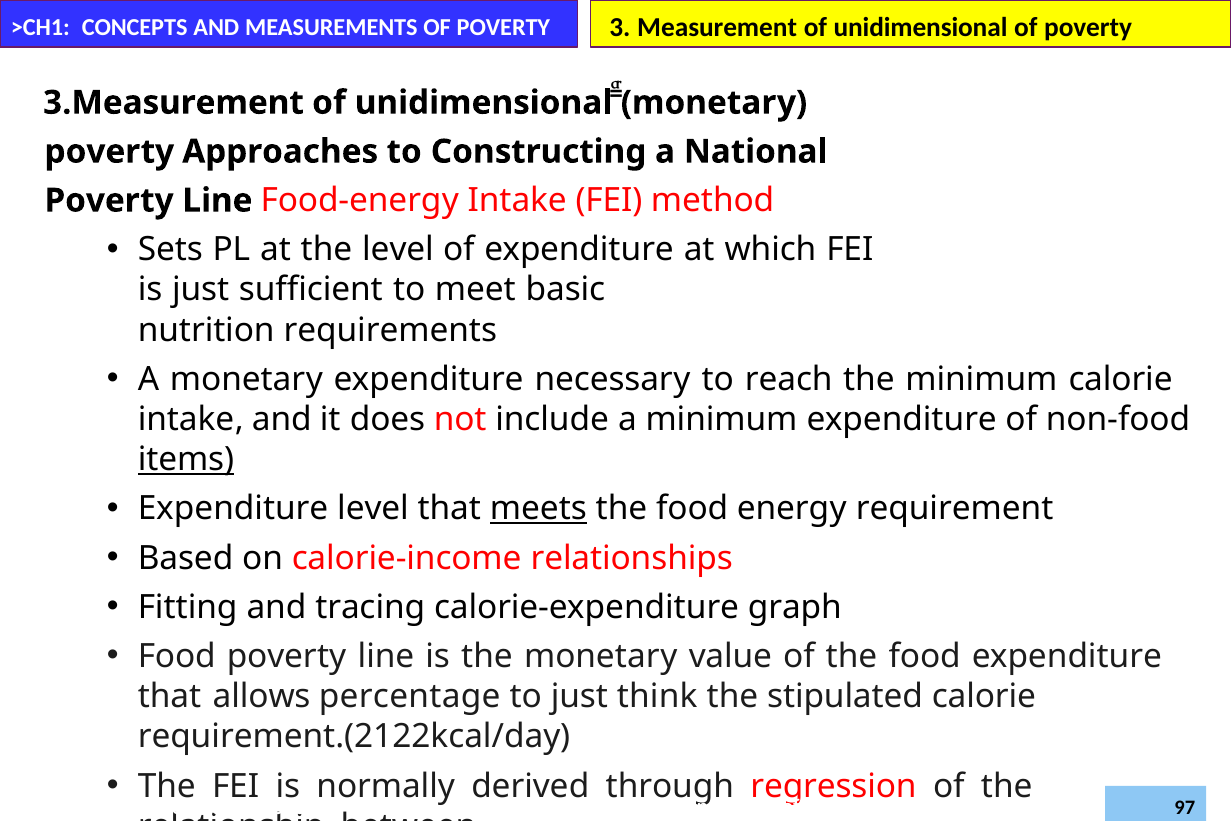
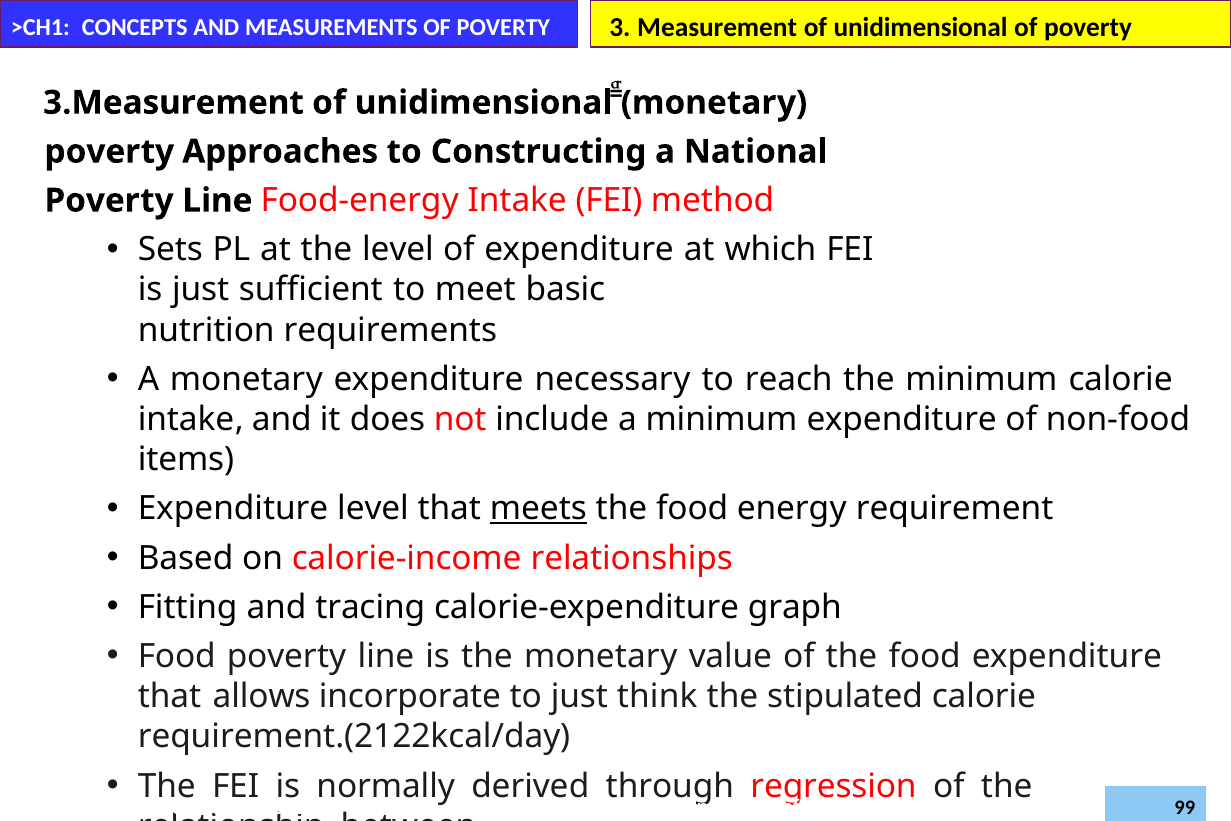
items underline: present -> none (186, 459)
percentage: percentage -> incorporate (410, 696)
97: 97 -> 99 (1185, 808)
